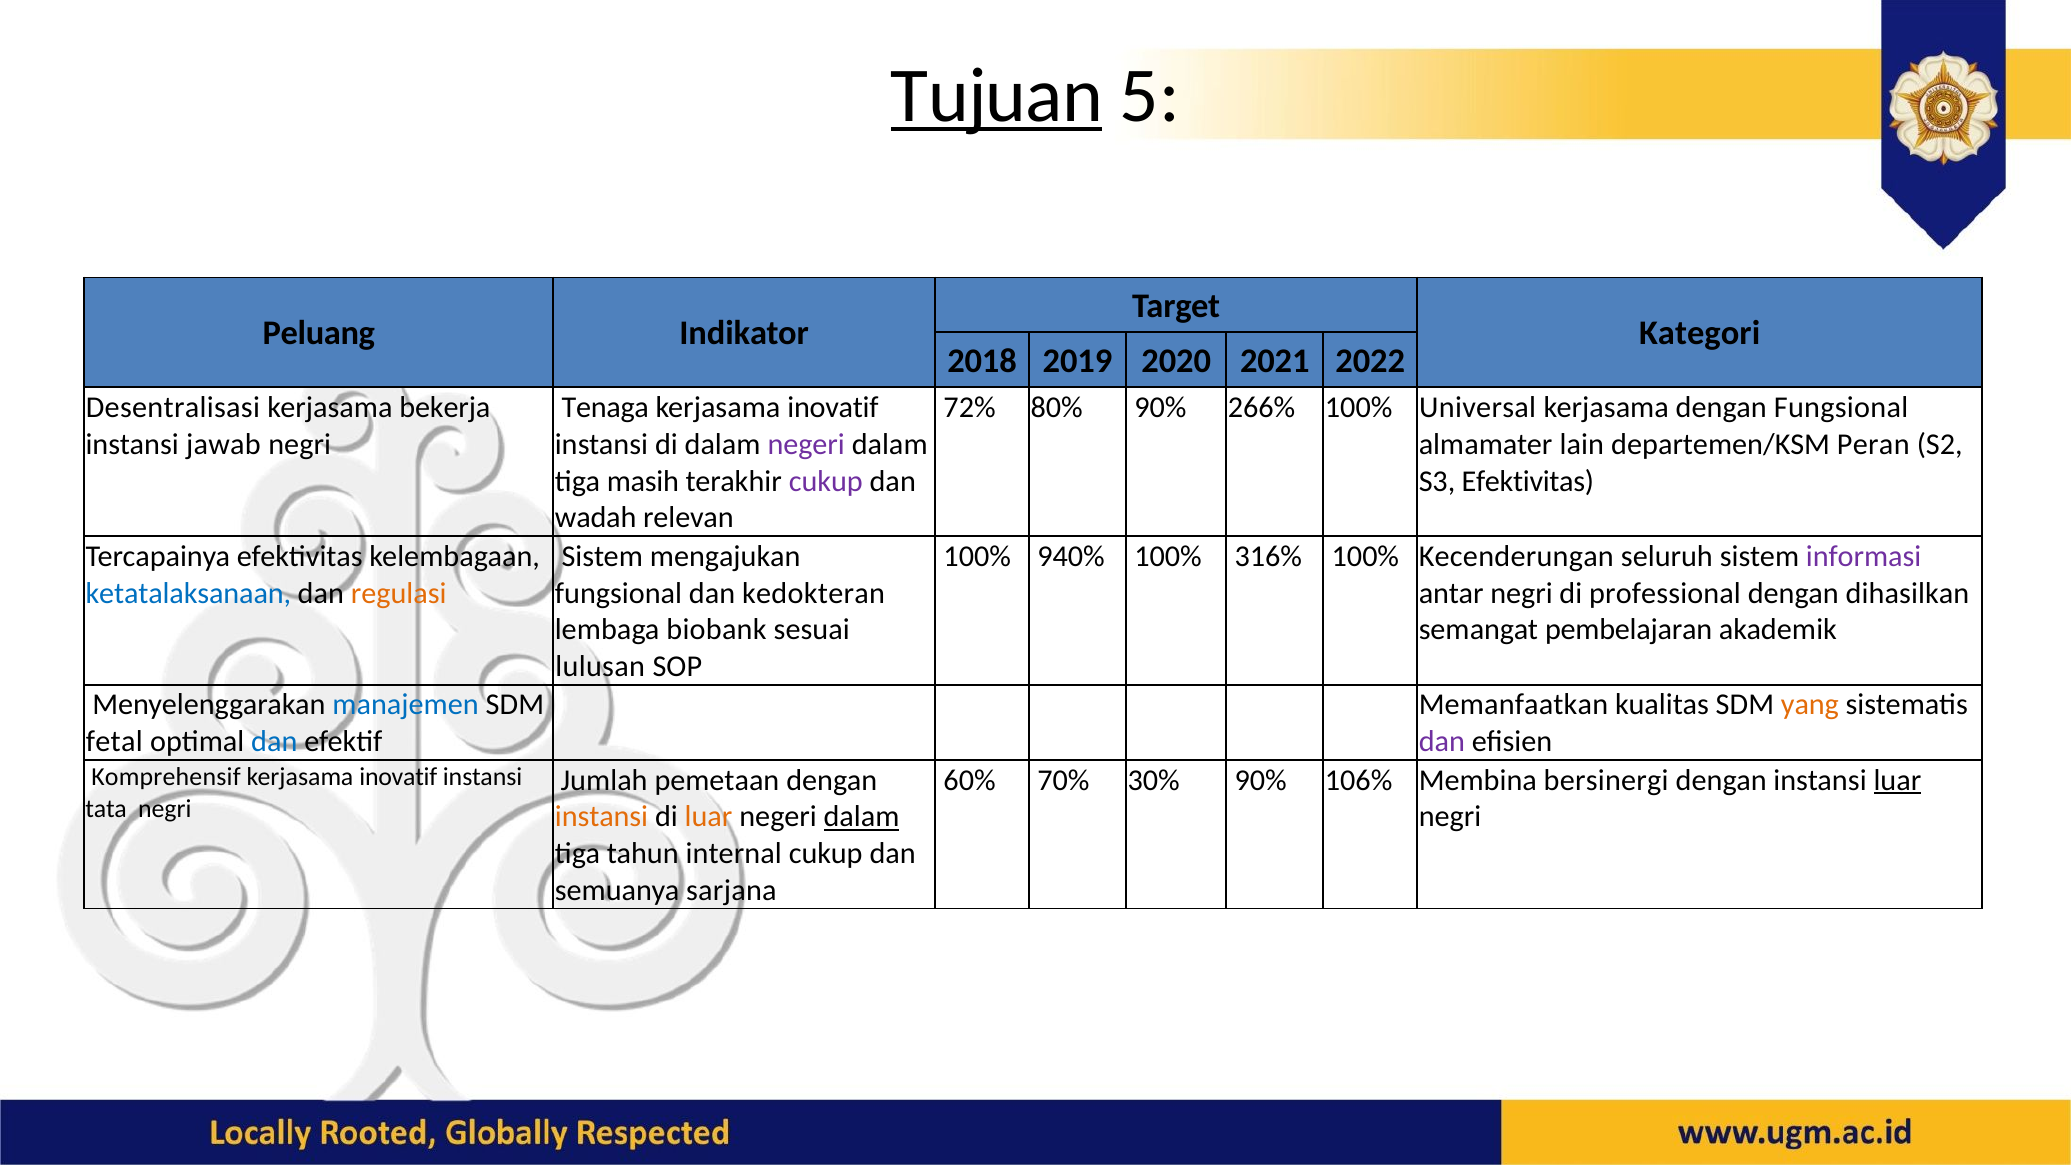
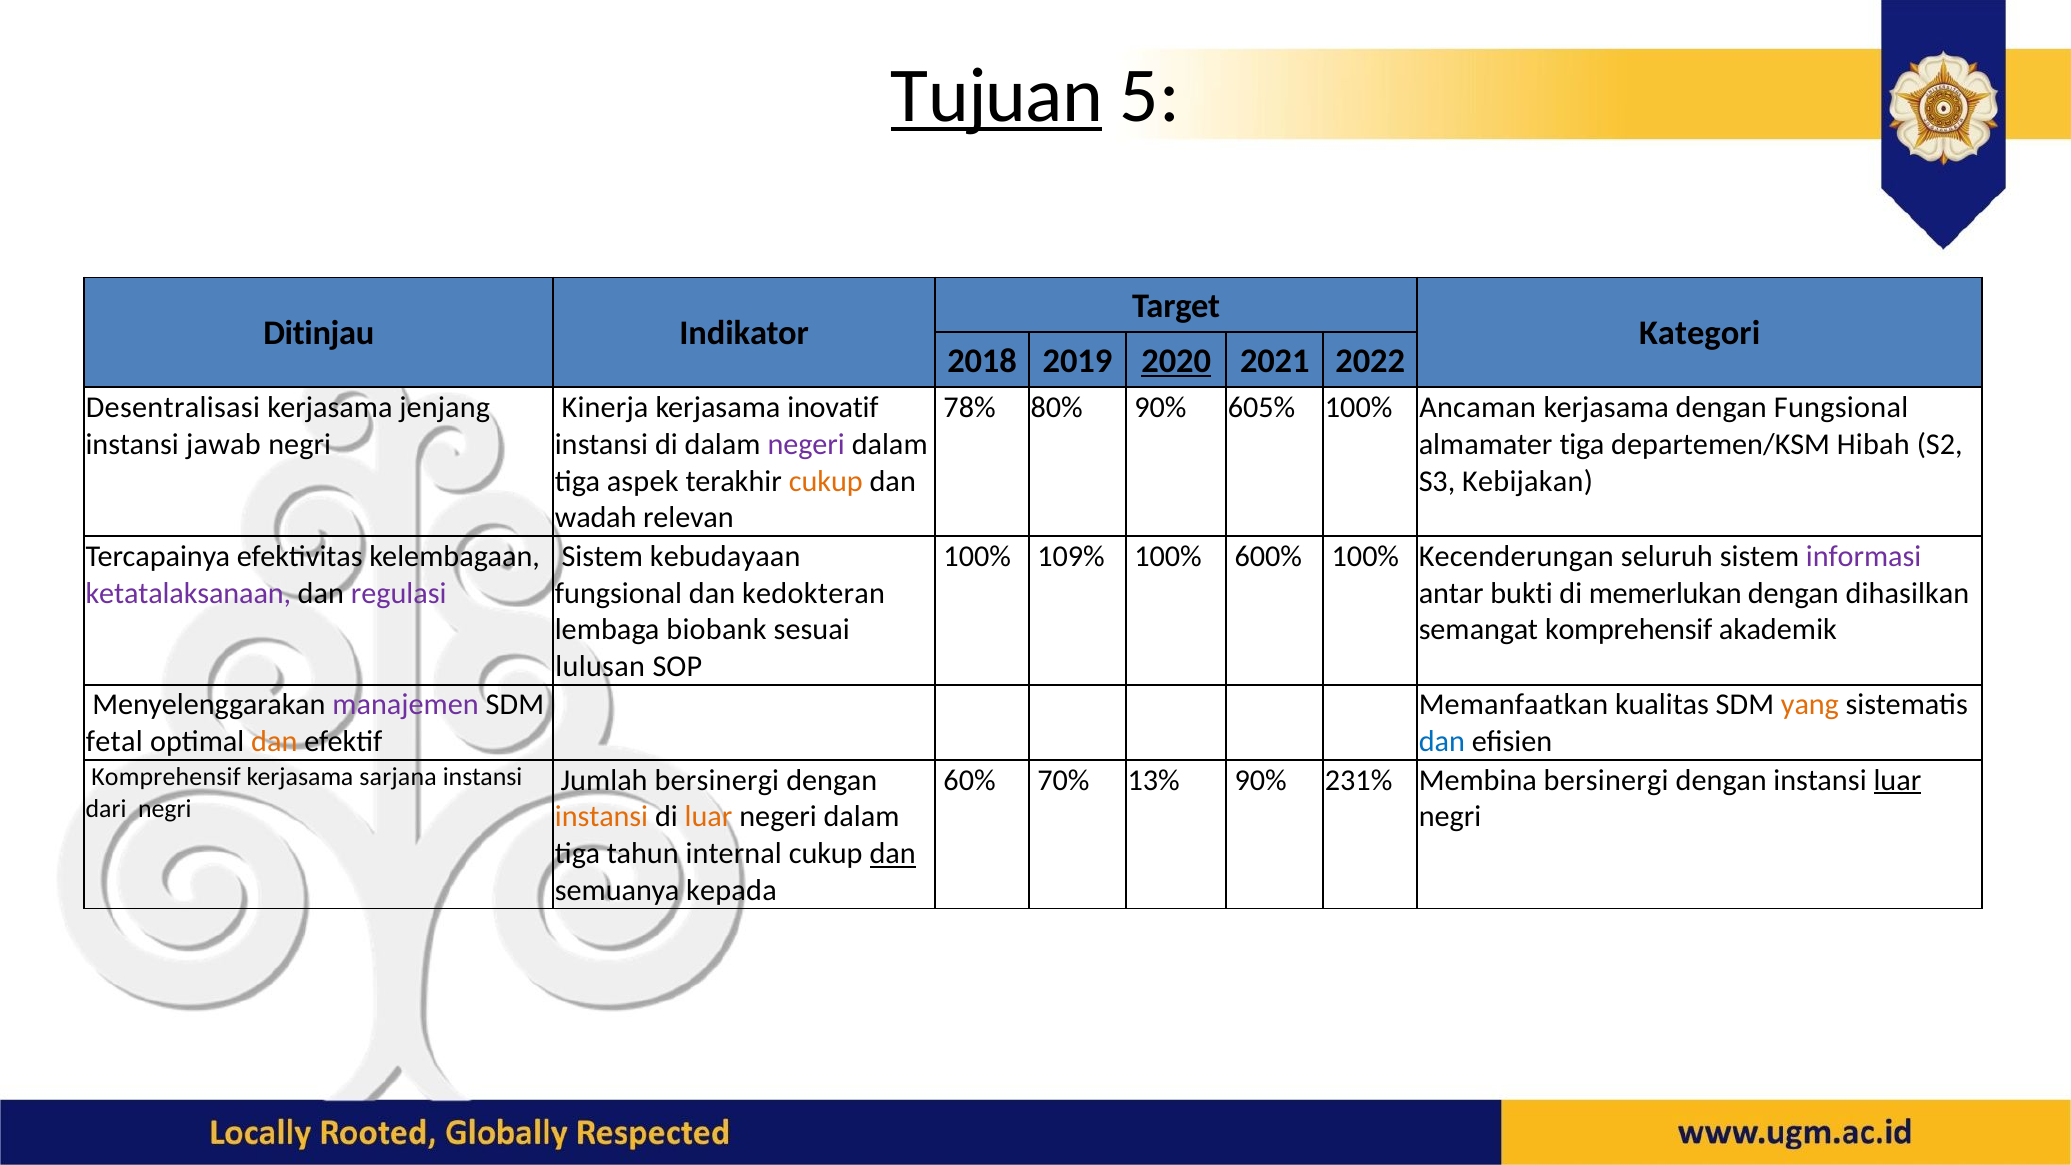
Peluang: Peluang -> Ditinjau (319, 334)
2020 underline: none -> present (1176, 361)
bekerja: bekerja -> jenjang (445, 408)
Tenaga: Tenaga -> Kinerja (605, 408)
72%: 72% -> 78% (970, 408)
266%: 266% -> 605% (1262, 408)
Universal: Universal -> Ancaman (1478, 408)
almamater lain: lain -> tiga (1582, 444)
Peran: Peran -> Hibah (1873, 444)
masih: masih -> aspek (643, 481)
cukup colour: purple -> orange (826, 481)
S3 Efektivitas: Efektivitas -> Kebijakan (1528, 481)
mengajukan: mengajukan -> kebudayaan (725, 556)
940%: 940% -> 109% (1071, 556)
316%: 316% -> 600% (1268, 556)
ketatalaksanaan colour: blue -> purple (188, 593)
regulasi colour: orange -> purple (399, 593)
antar negri: negri -> bukti (1522, 593)
professional: professional -> memerlukan (1665, 593)
semangat pembelajaran: pembelajaran -> komprehensif (1629, 630)
manajemen colour: blue -> purple (406, 705)
dan colour: blue -> orange (274, 742)
dan colour: purple -> blue (1442, 742)
inovatif: inovatif -> sarjana (398, 777)
Jumlah pemetaan: pemetaan -> bersinergi (717, 780)
30%: 30% -> 13% (1154, 780)
106%: 106% -> 231% (1359, 780)
tata: tata -> dari (106, 809)
dalam underline: present -> none (862, 817)
dan underline: none -> present (893, 854)
sarjana: sarjana -> kepada (731, 890)
